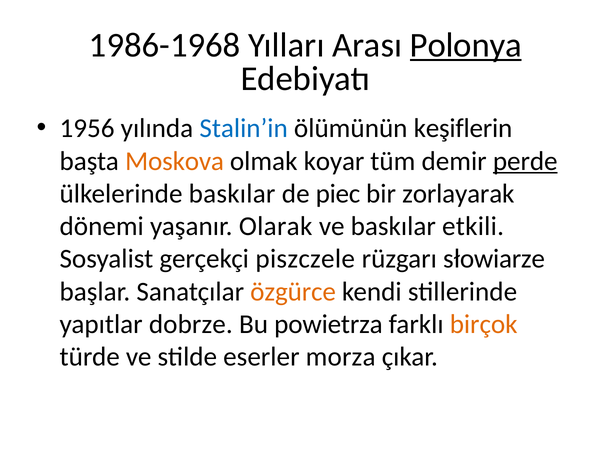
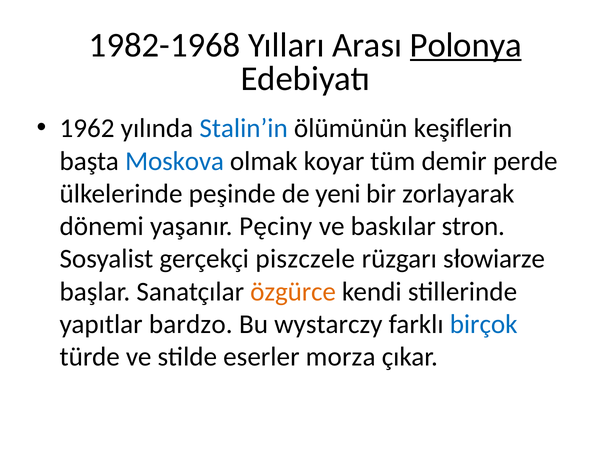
1986-1968: 1986-1968 -> 1982-1968 (165, 45)
1956: 1956 -> 1962 (87, 128)
Moskova colour: orange -> blue (175, 161)
perde underline: present -> none (525, 161)
ülkelerinde baskılar: baskılar -> peşinde (232, 193)
piec: piec -> yeni (338, 193)
Olarak: Olarak -> Pęciny (276, 226)
etkili: etkili -> stron (473, 226)
dobrze: dobrze -> bardzo (191, 324)
powietrza: powietrza -> wystarczy (328, 324)
birçok colour: orange -> blue (484, 324)
